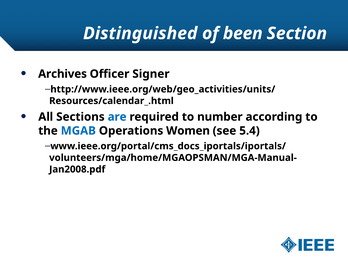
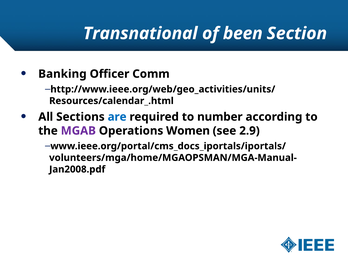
Distinguished: Distinguished -> Transnational (140, 33)
Archives: Archives -> Banking (62, 74)
Signer: Signer -> Comm (151, 74)
MGAB colour: blue -> purple (78, 131)
5.4: 5.4 -> 2.9 (250, 131)
